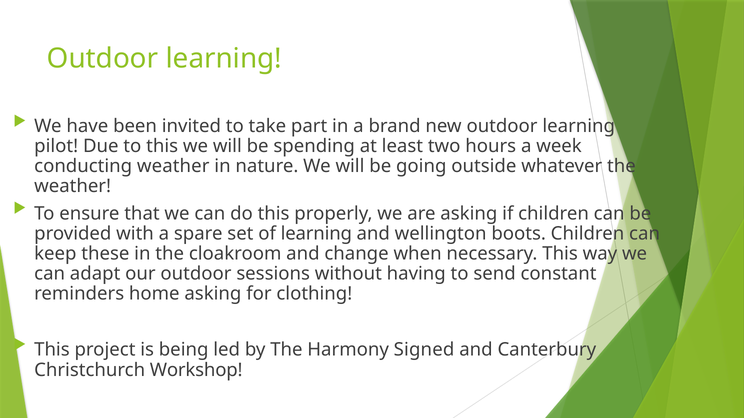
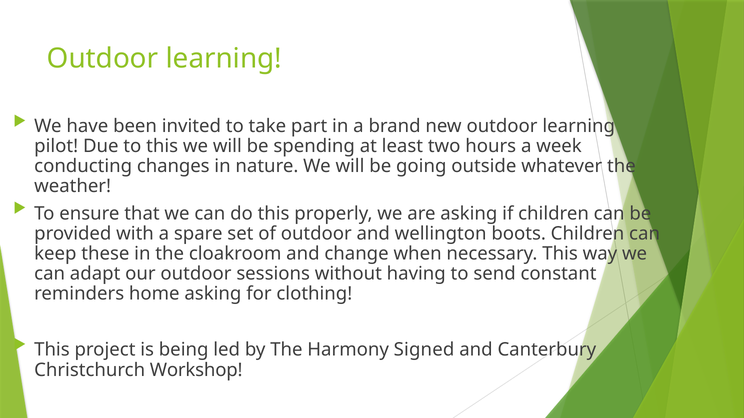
conducting weather: weather -> changes (173, 167)
of learning: learning -> outdoor (316, 234)
